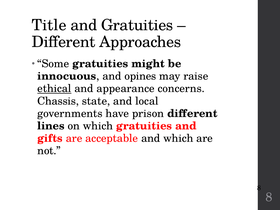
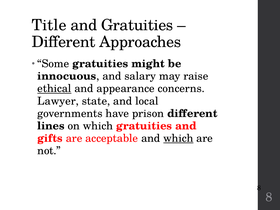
opines: opines -> salary (140, 76)
Chassis: Chassis -> Lawyer (58, 101)
which underline: none -> present (178, 138)
